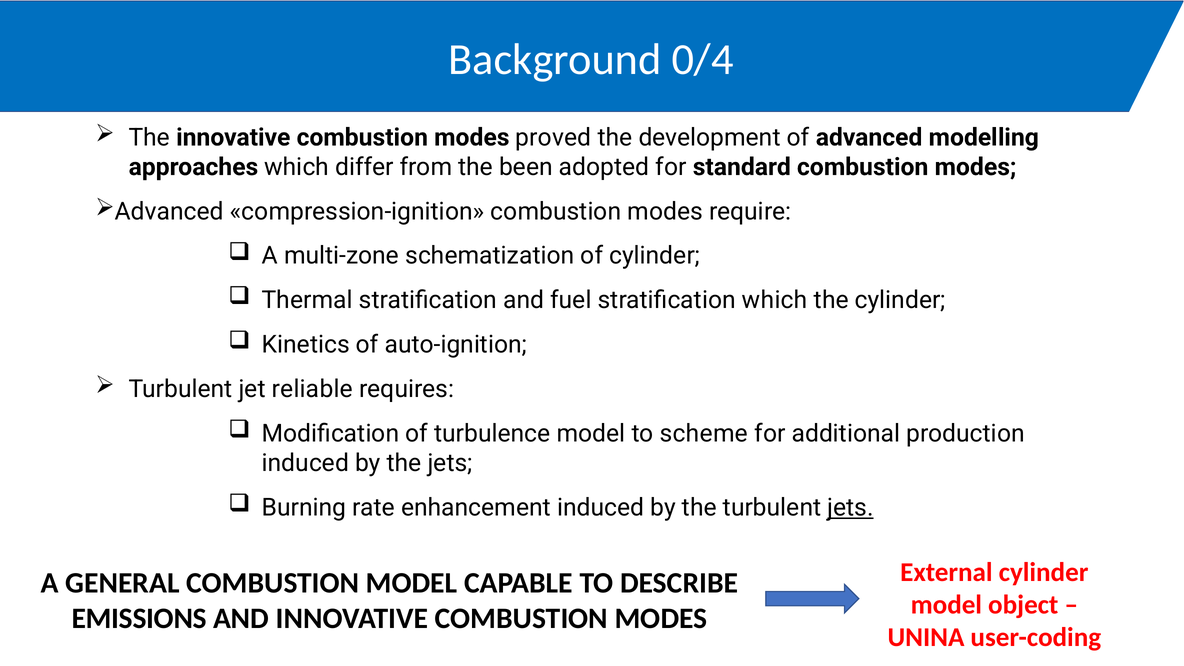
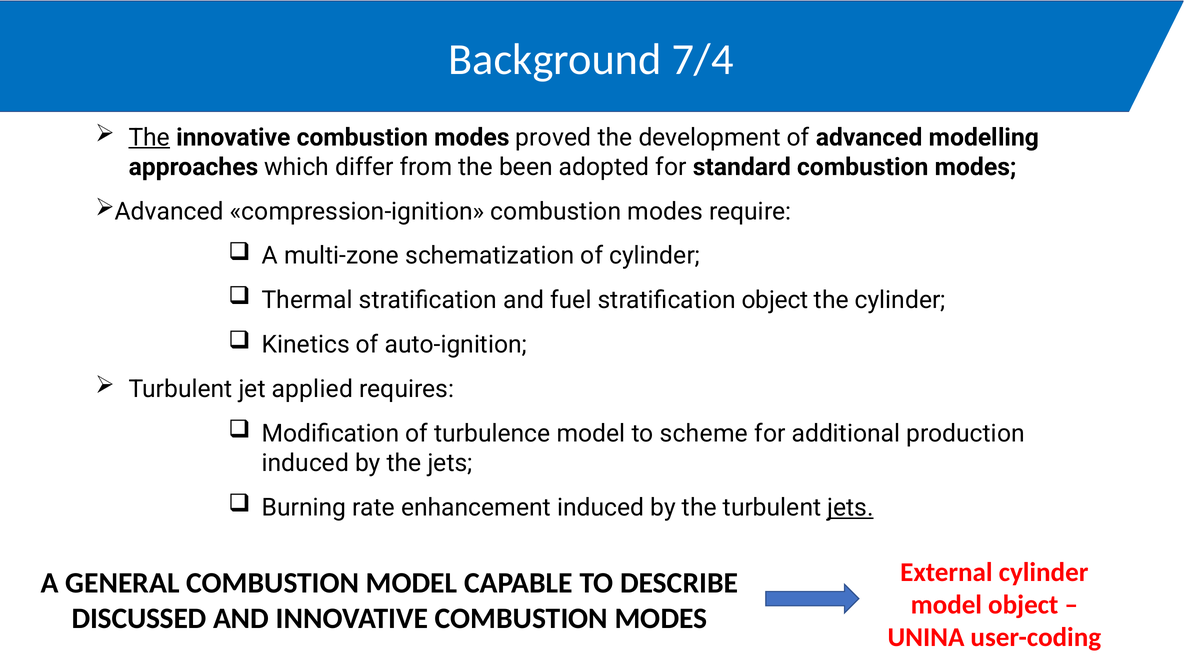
0/4: 0/4 -> 7/4 (703, 59)
The underline: none -> present (149, 137)
stratification which: which -> object (775, 300)
reliable: reliable -> applied (312, 389)
EMISSIONS: EMISSIONS -> DISCUSSED (139, 619)
